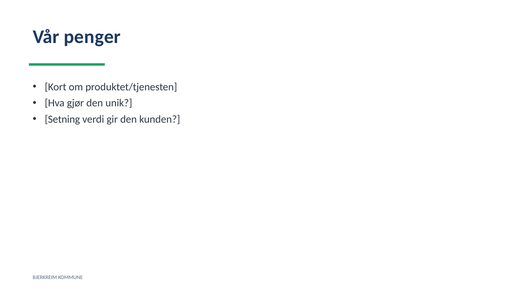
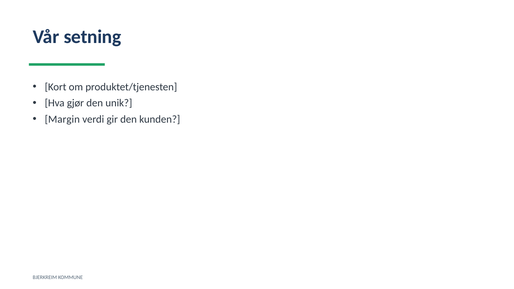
penger: penger -> setning (92, 37)
Setning: Setning -> Margin (62, 119)
